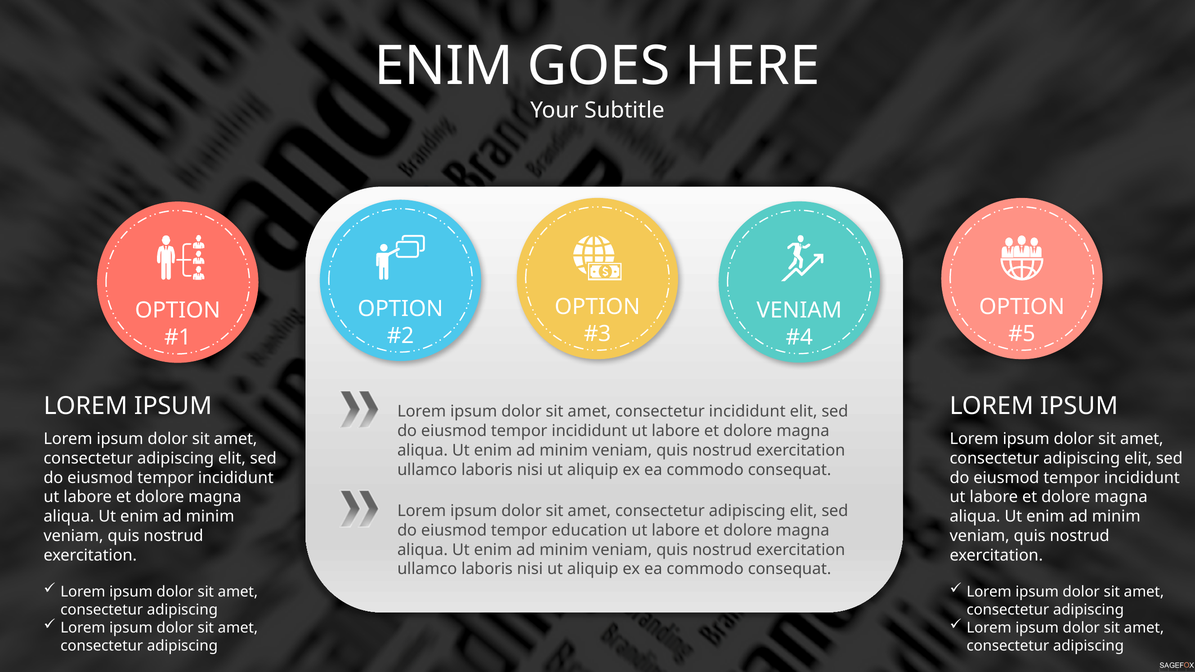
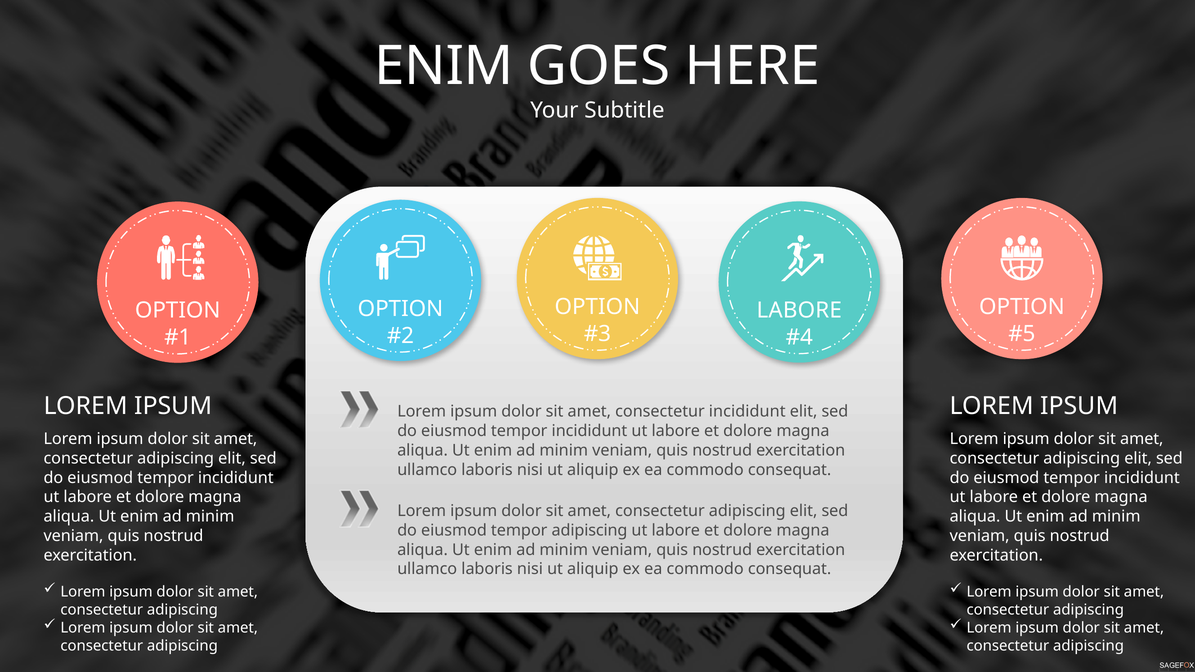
VENIAM: VENIAM -> LABORE (799, 310)
tempor education: education -> adipiscing (590, 530)
